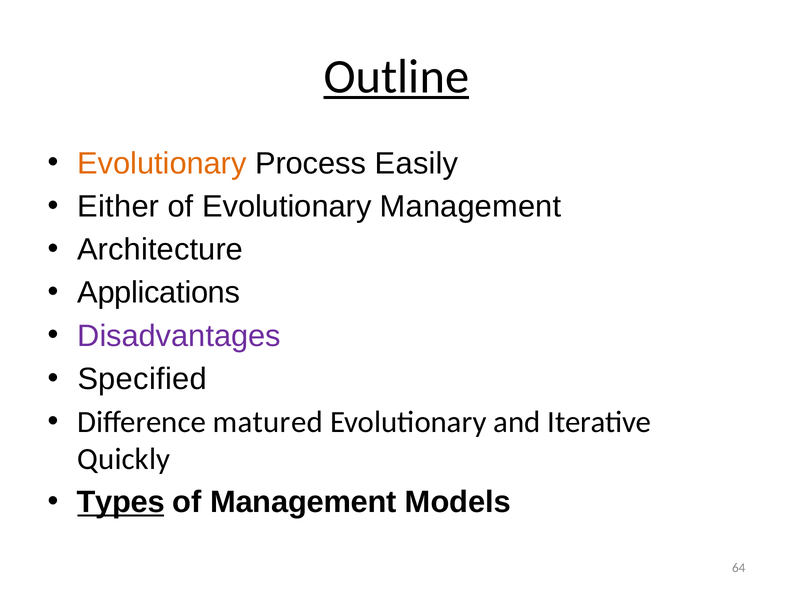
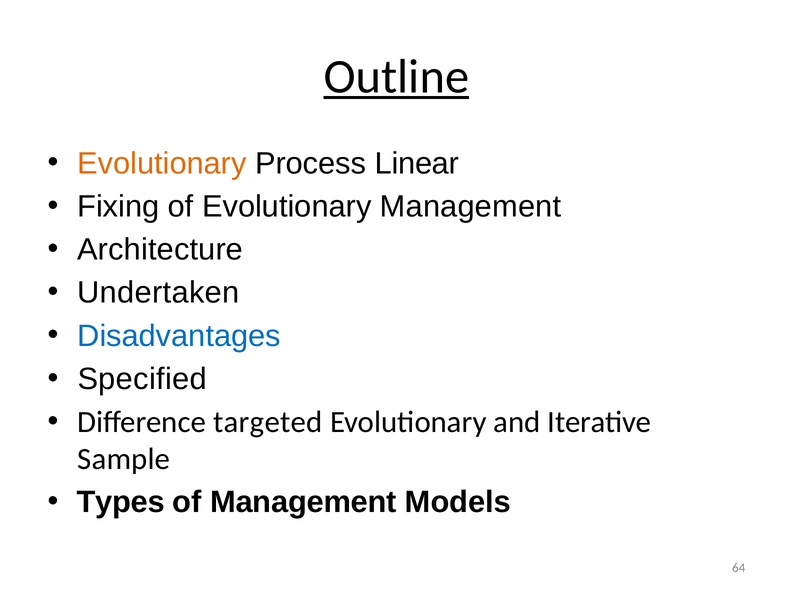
Easily: Easily -> Linear (417, 163)
Either: Either -> Fixing (118, 206)
Applications: Applications -> Undertaken (158, 293)
Disadvantages colour: purple -> blue (179, 336)
matured: matured -> targeted (268, 422)
Quickly: Quickly -> Sample (124, 459)
Types underline: present -> none (121, 502)
